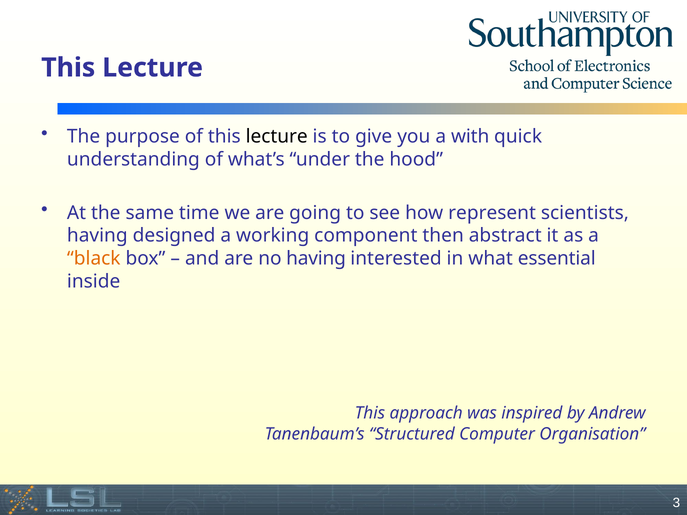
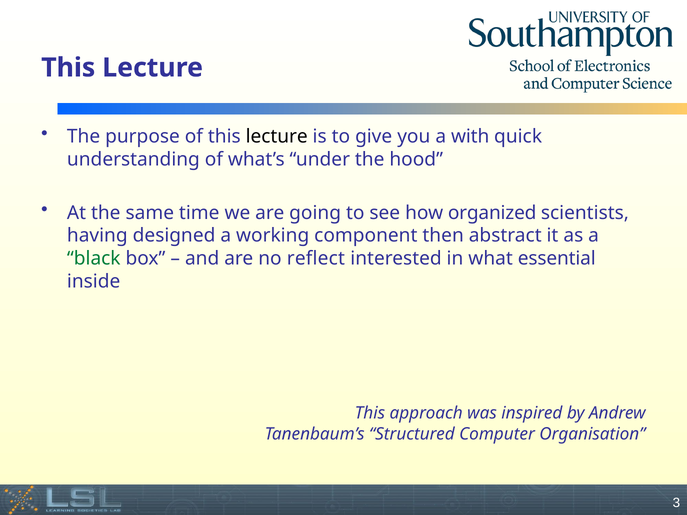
represent: represent -> organized (492, 213)
black colour: orange -> green (94, 259)
no having: having -> reflect (316, 259)
